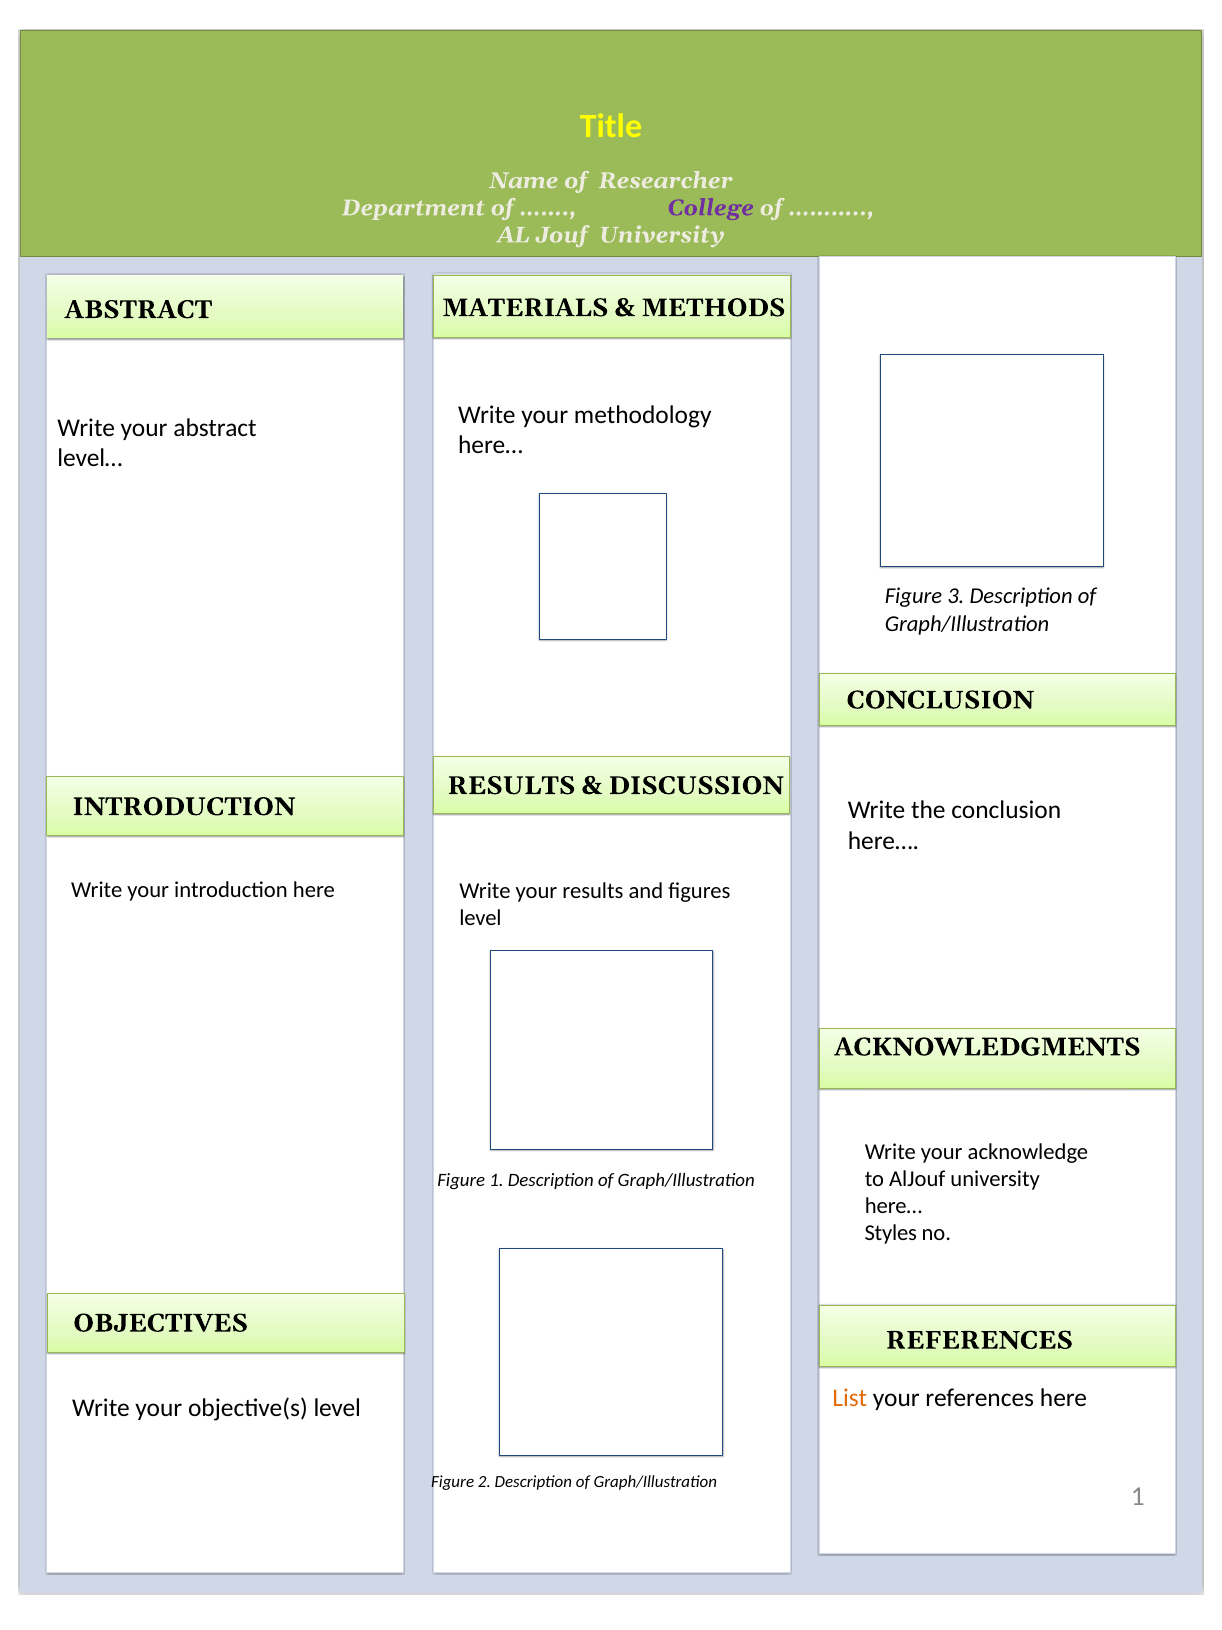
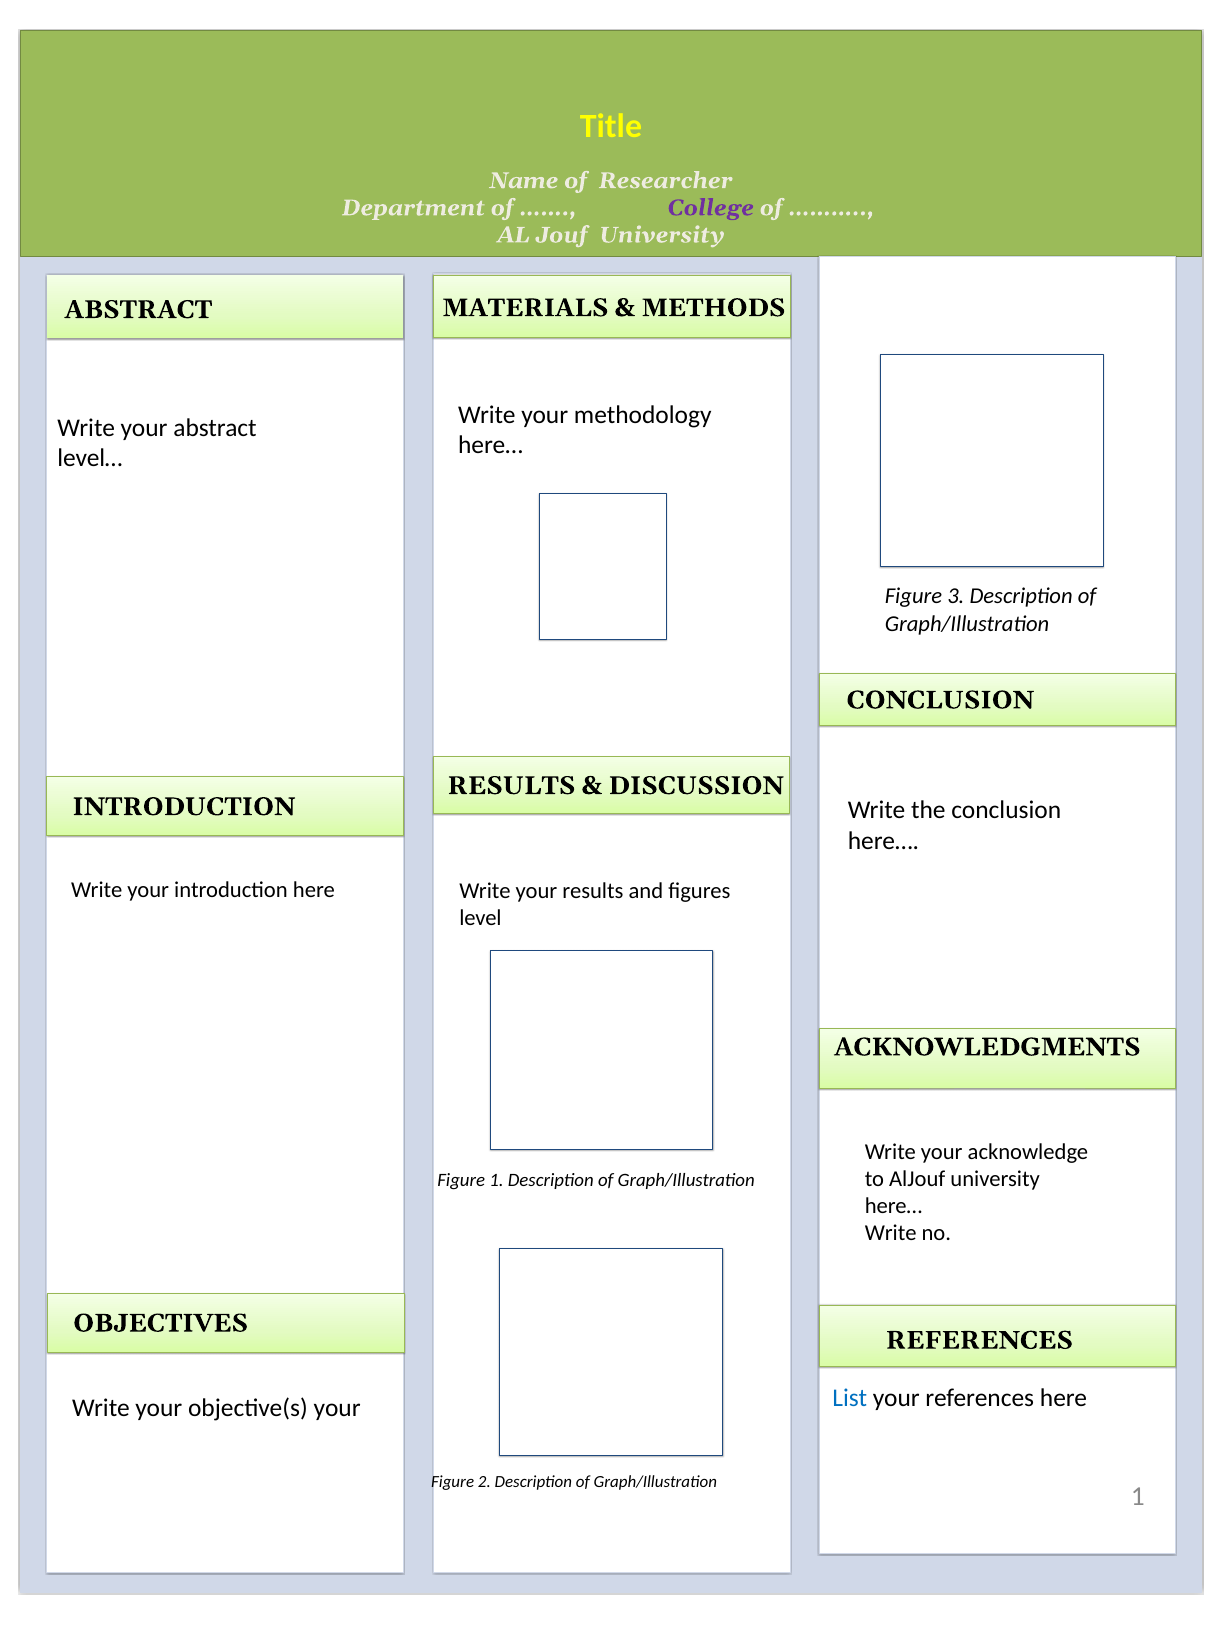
Styles: Styles -> Write (891, 1233)
List colour: orange -> blue (850, 1398)
objective(s level: level -> your (337, 1408)
